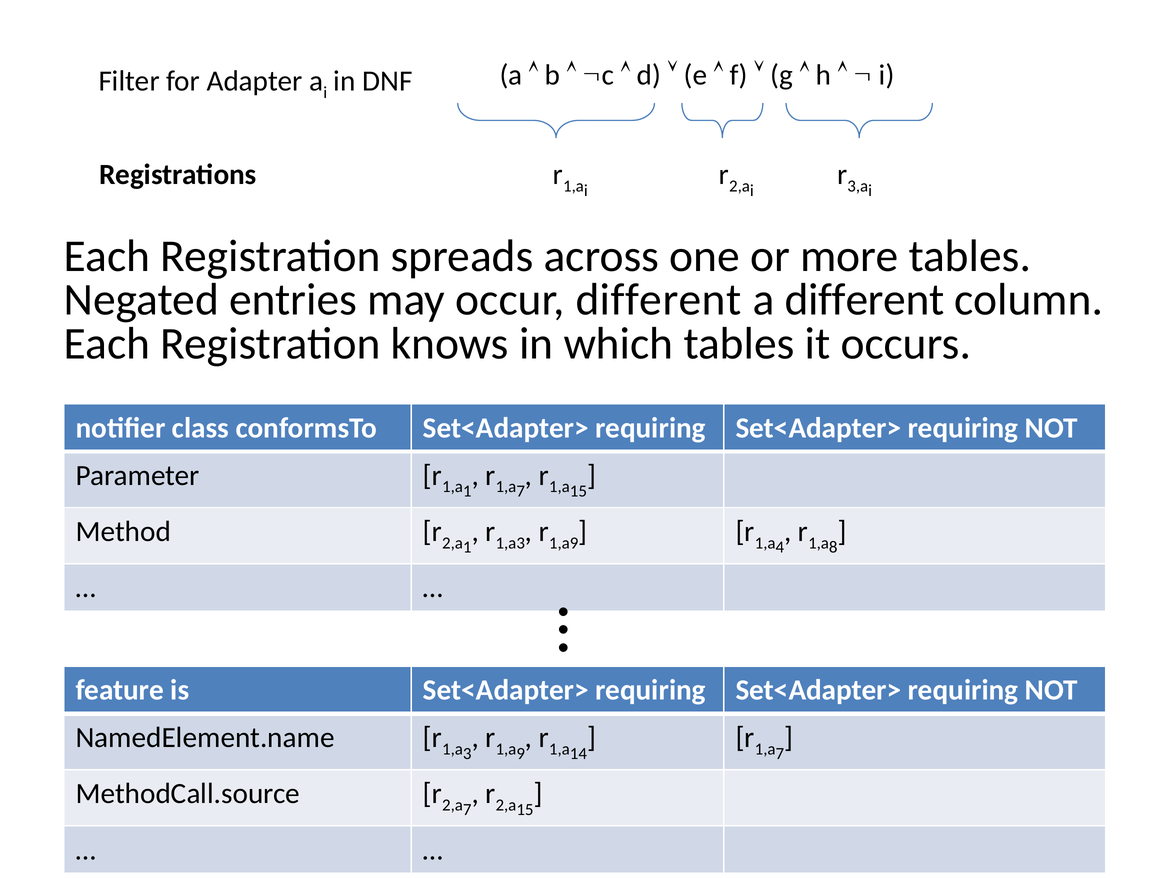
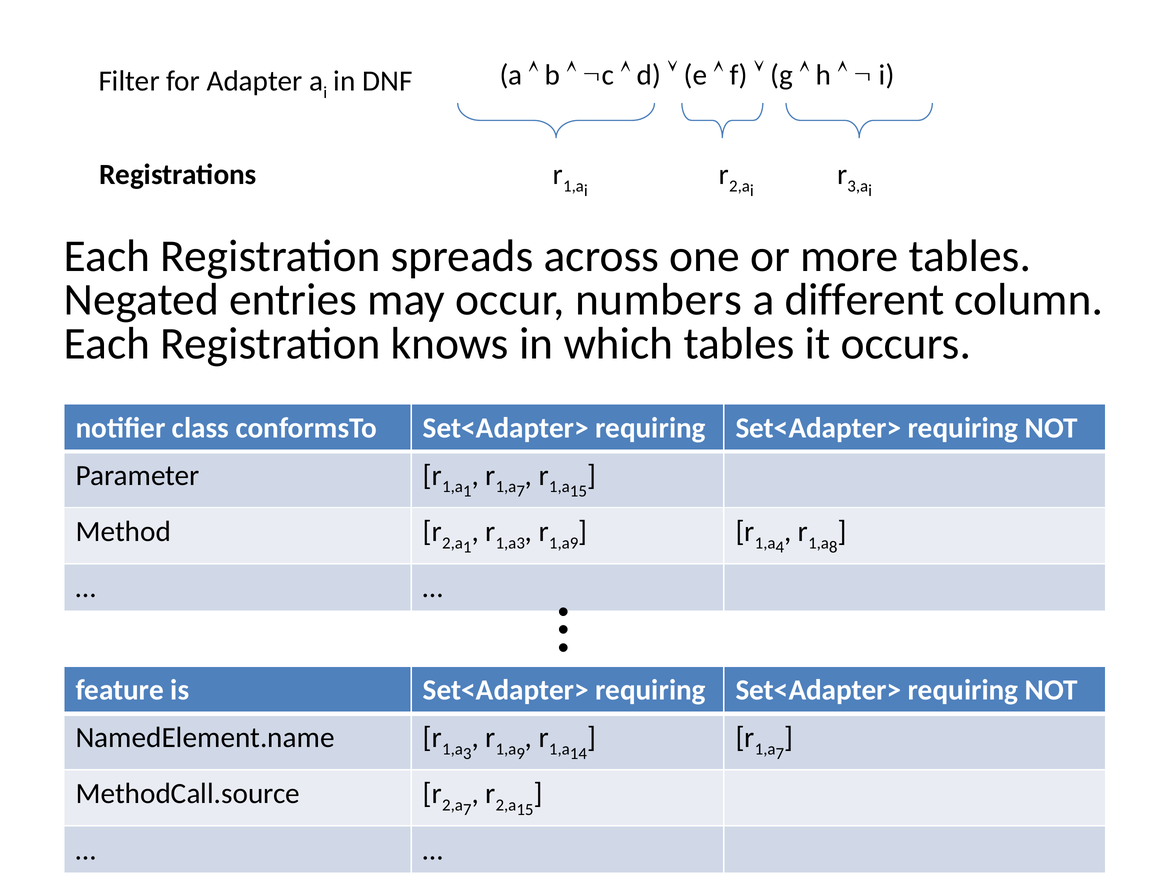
occur different: different -> numbers (659, 300)
